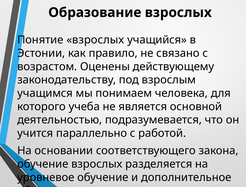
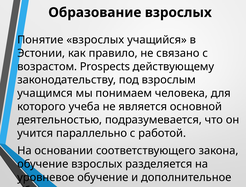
Оценены: Оценены -> Prospects (105, 67)
